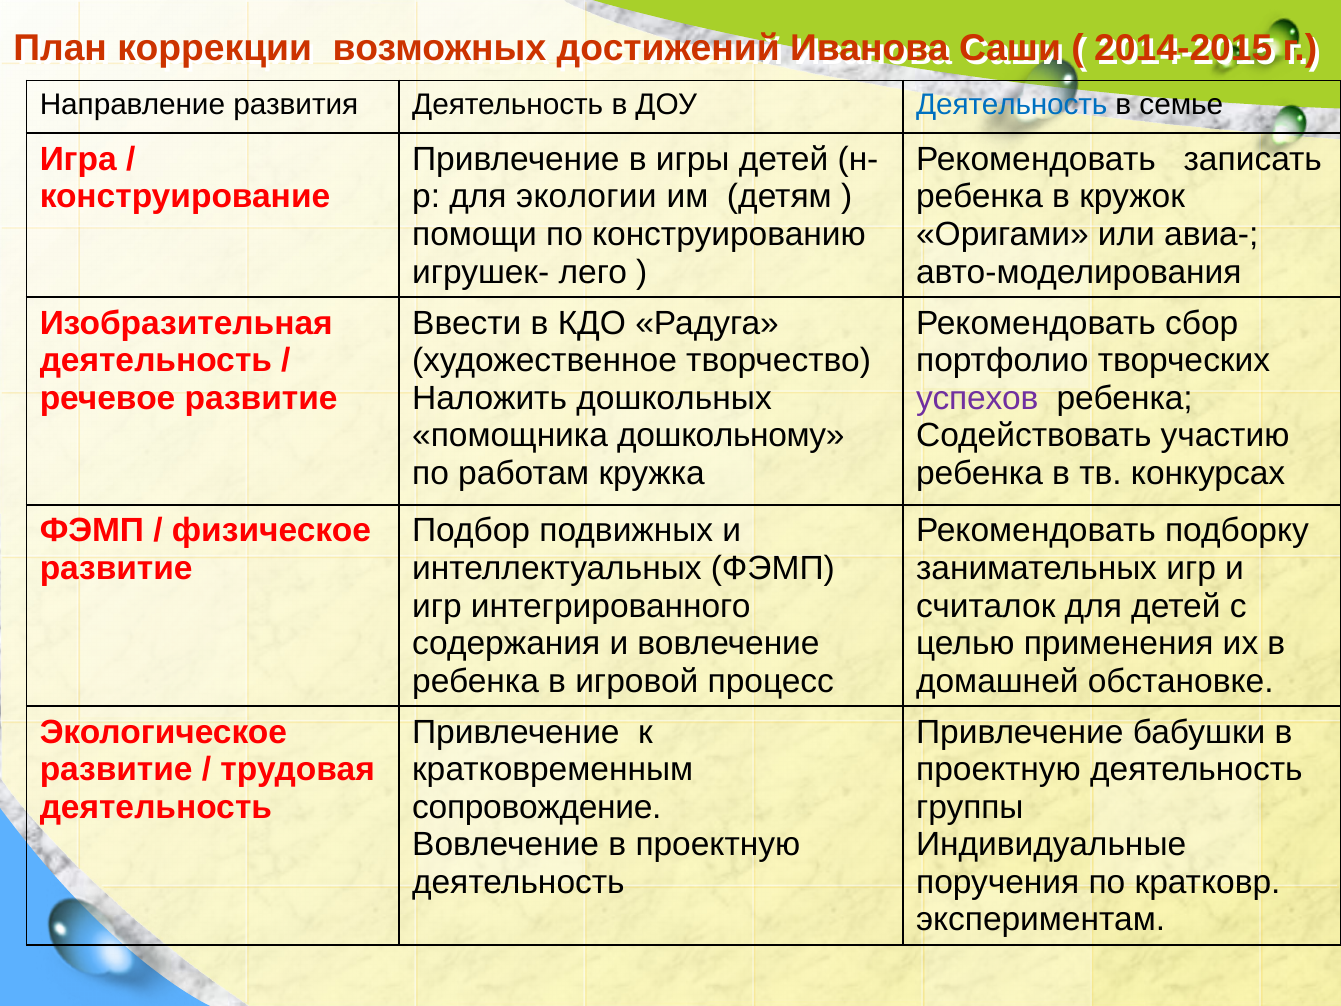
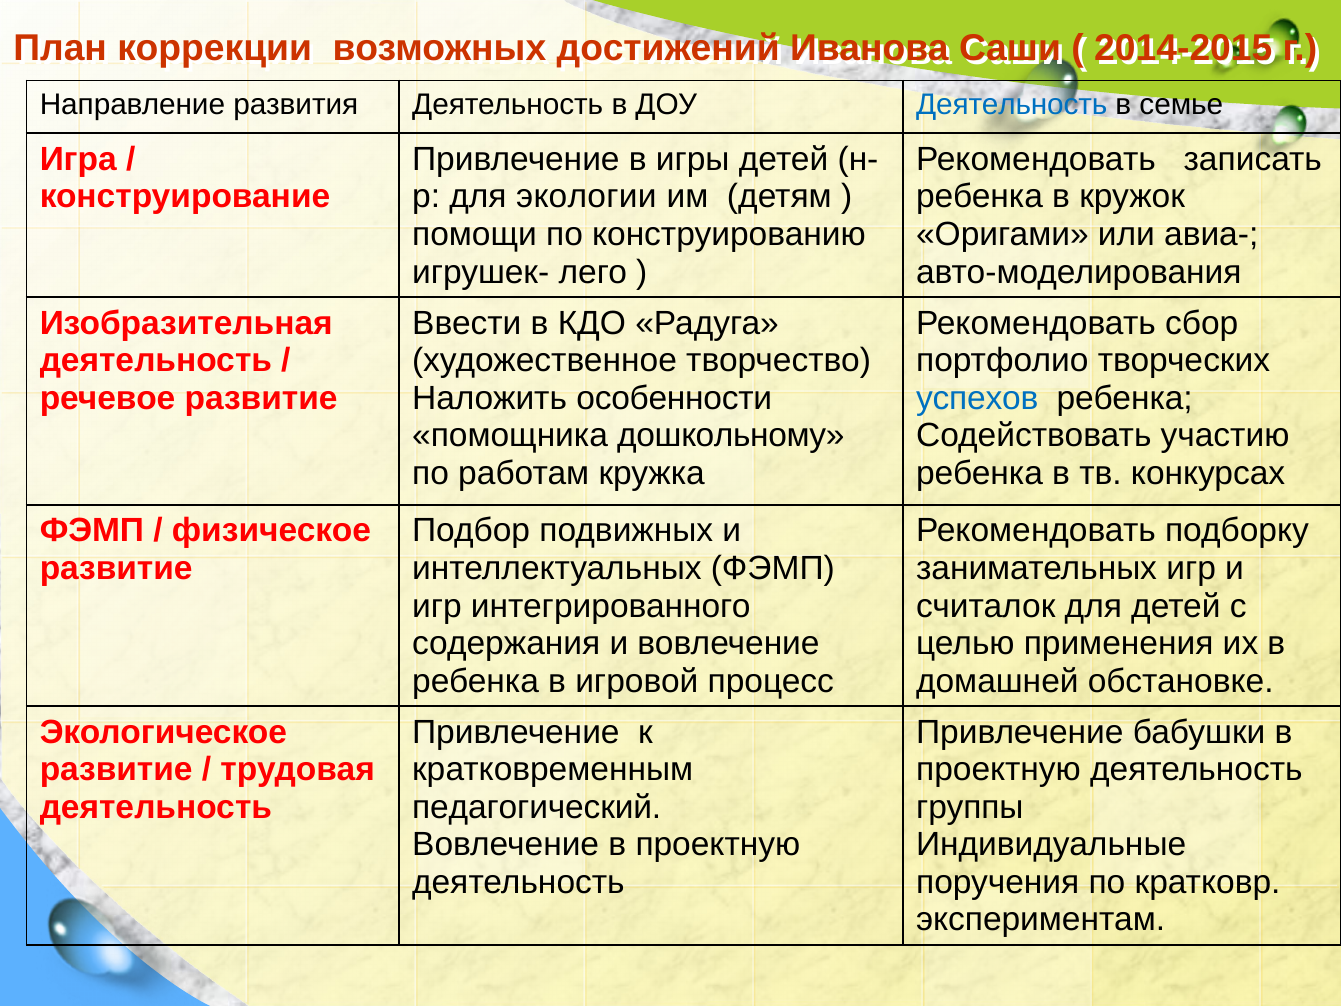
дошкольных: дошкольных -> особенности (674, 398)
успехов colour: purple -> blue (977, 398)
сопровождение: сопровождение -> педагогический (537, 807)
